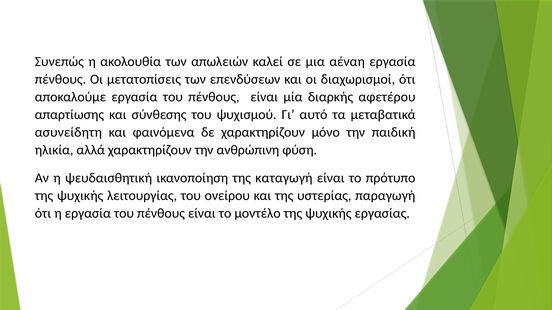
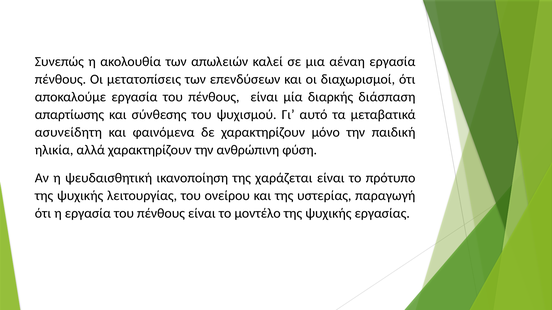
αφετέρου: αφετέρου -> διάσπαση (387, 97)
καταγωγή: καταγωγή -> χαράζεται (284, 178)
